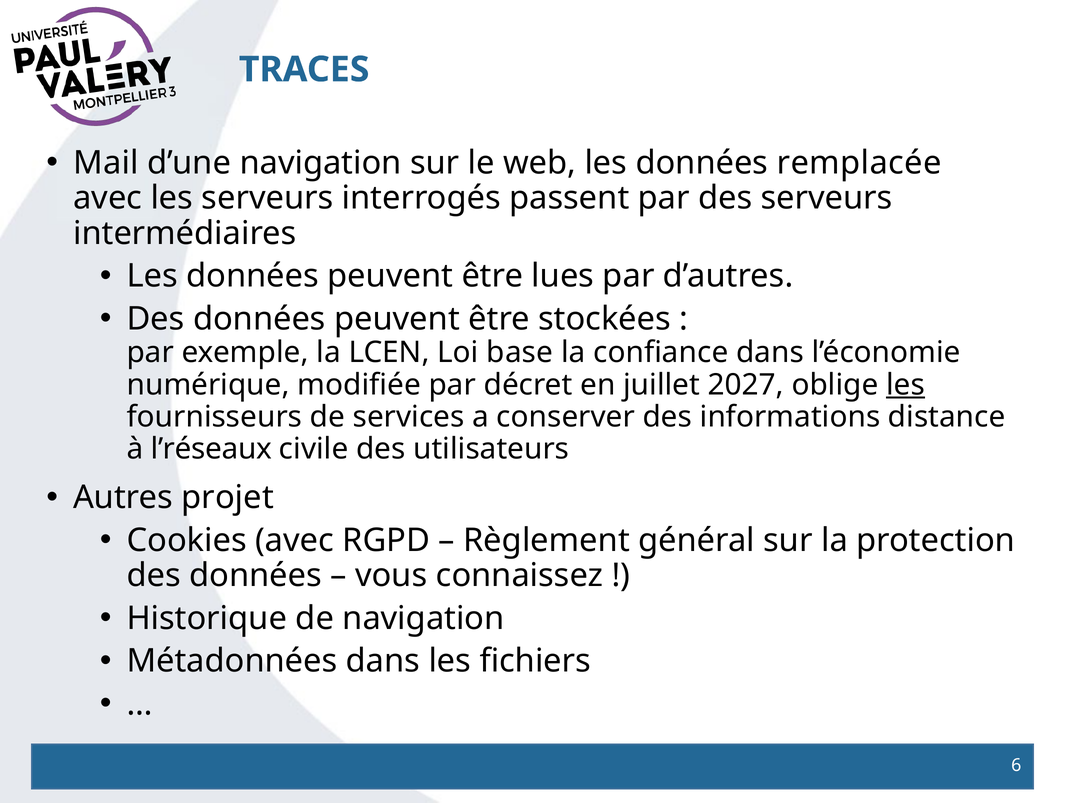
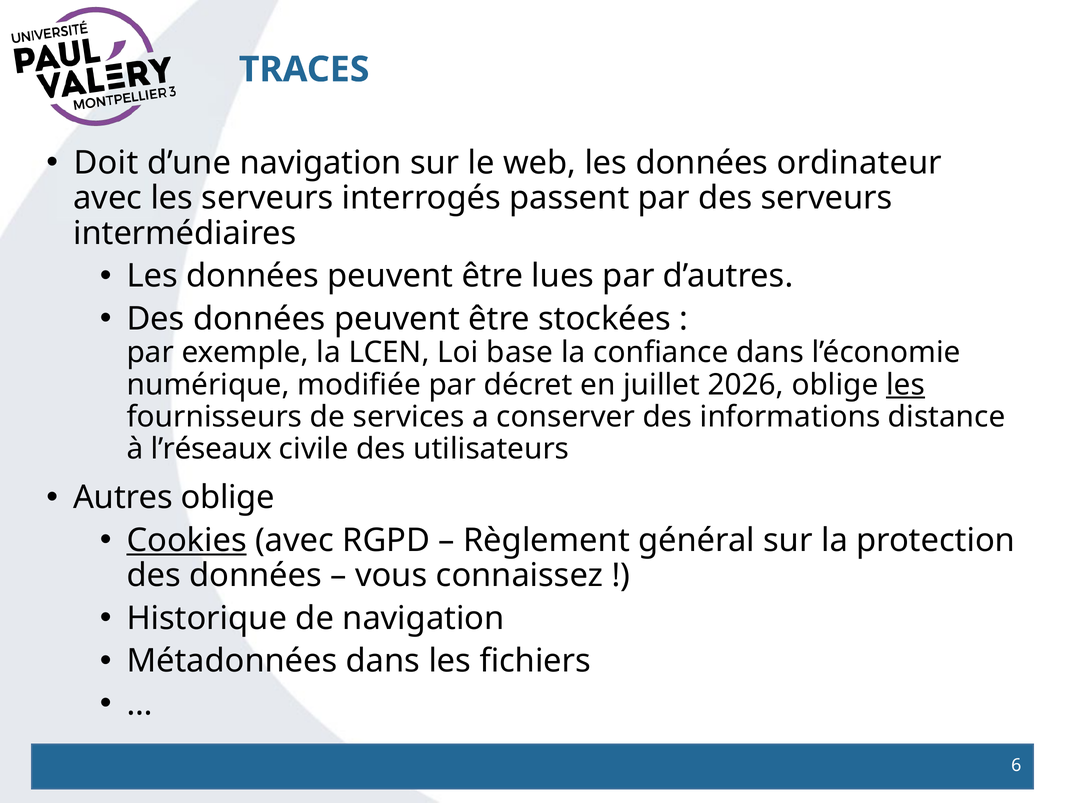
Mail: Mail -> Doit (106, 163)
remplacée: remplacée -> ordinateur (859, 163)
2027: 2027 -> 2026 (746, 385)
Autres projet: projet -> oblige (228, 498)
Cookies underline: none -> present (187, 541)
